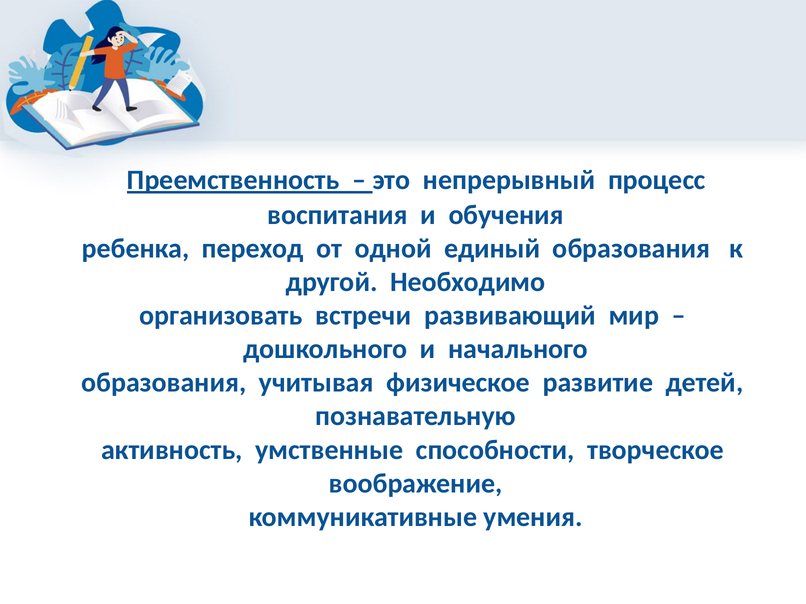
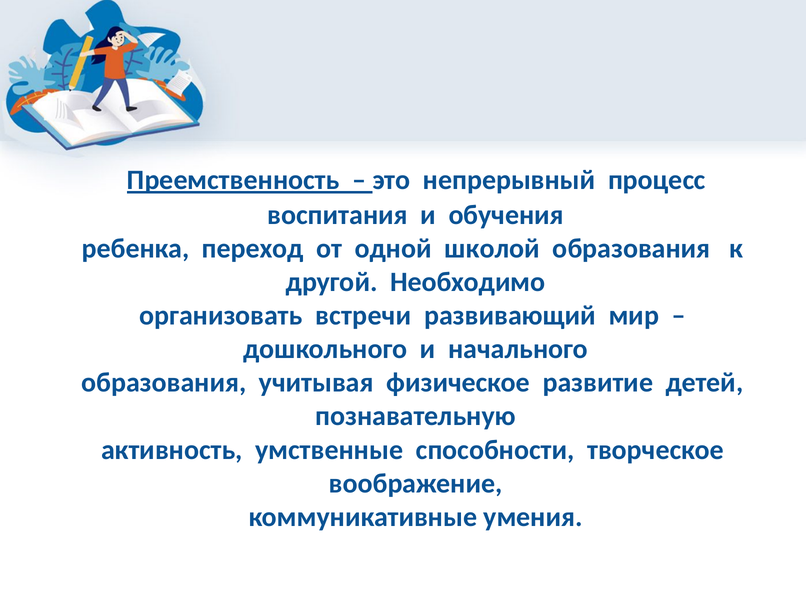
единый: единый -> школой (492, 249)
